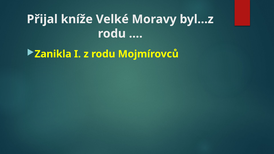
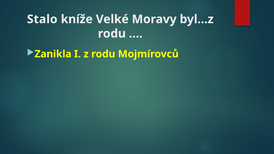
Přijal: Přijal -> Stalo (42, 19)
